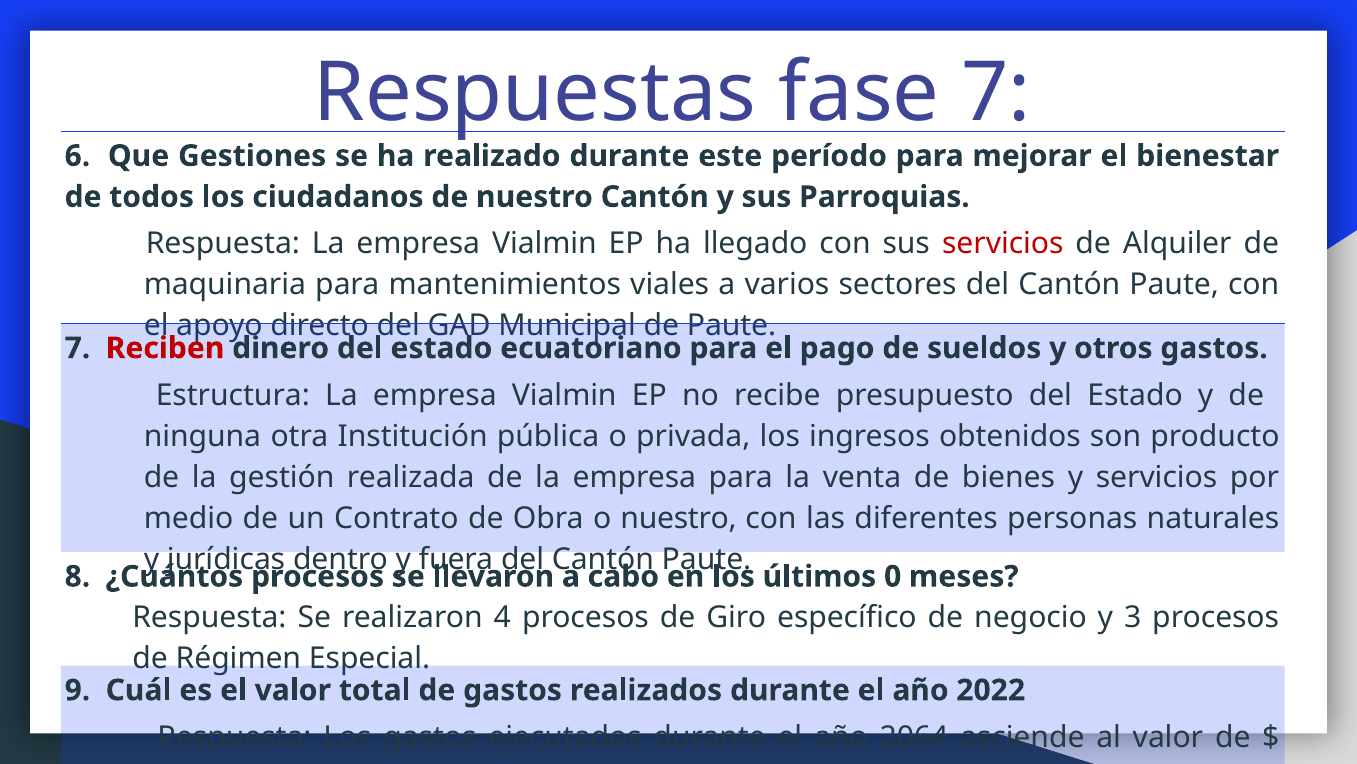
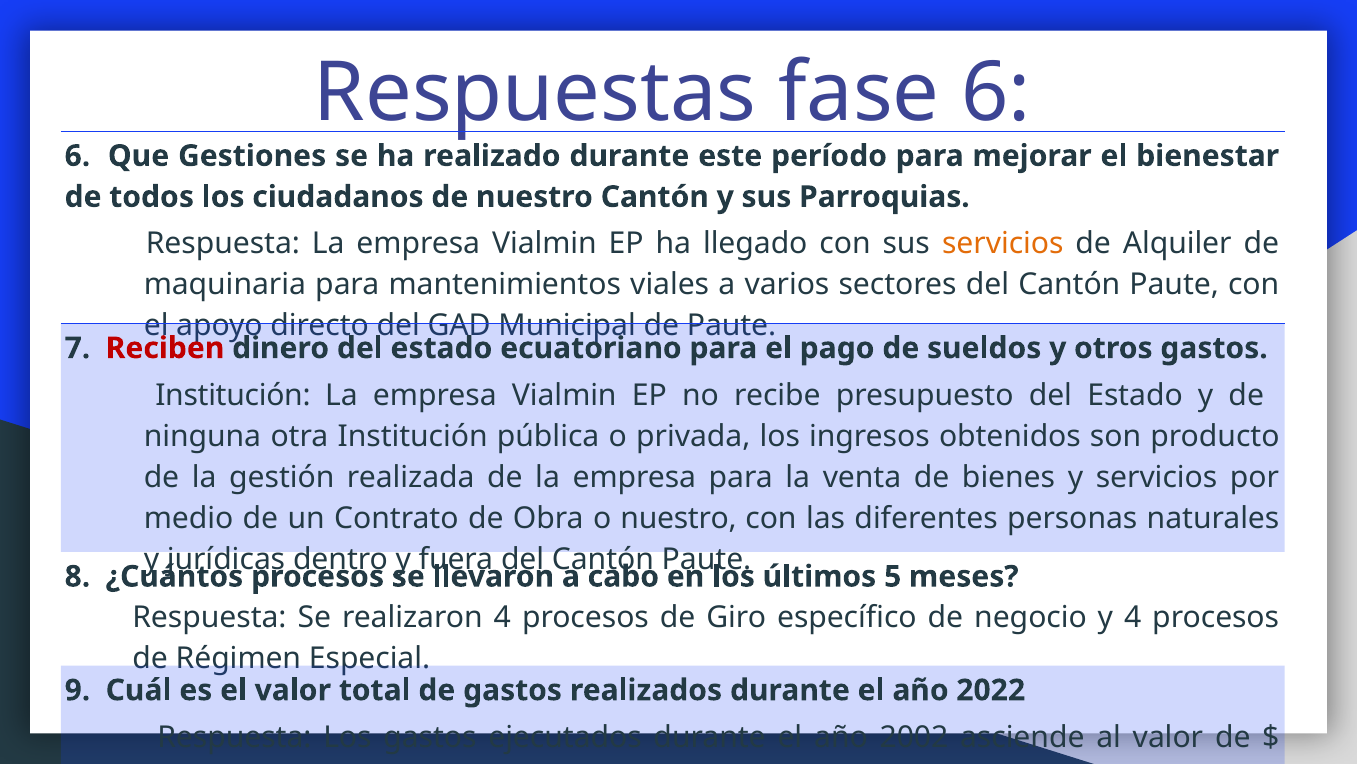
fase 7: 7 -> 6 (996, 93)
servicios colour: red -> orange (1003, 244)
Estructura: Estructura -> Institución (233, 395)
0: 0 -> 5 (893, 576)
y 3: 3 -> 4 (1133, 617)
2064: 2064 -> 2002 (914, 737)
